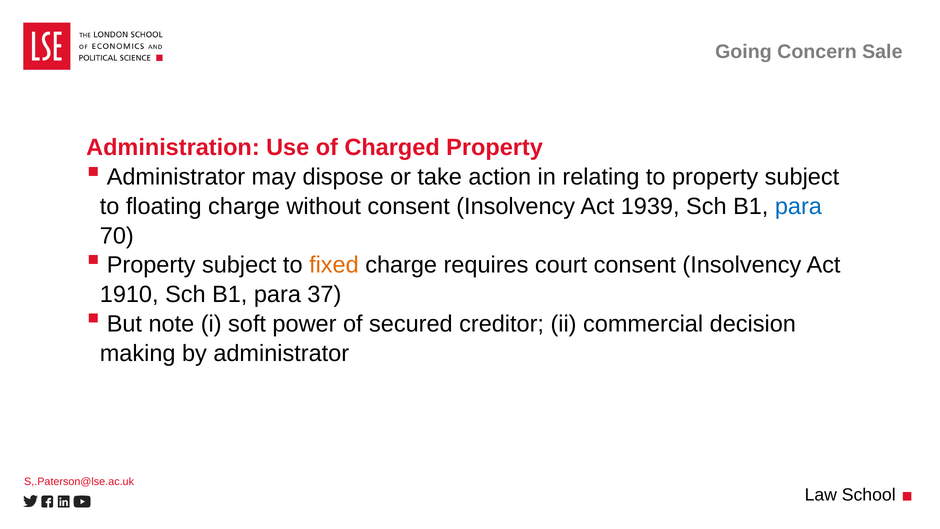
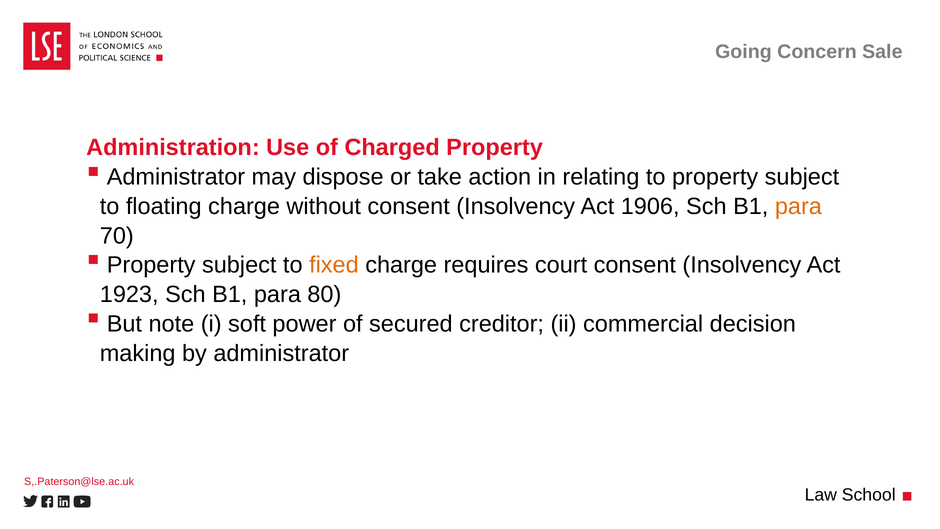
1939: 1939 -> 1906 (650, 206)
para colour: blue -> orange (798, 206)
1910: 1910 -> 1923 (129, 294)
37: 37 -> 80 (324, 294)
